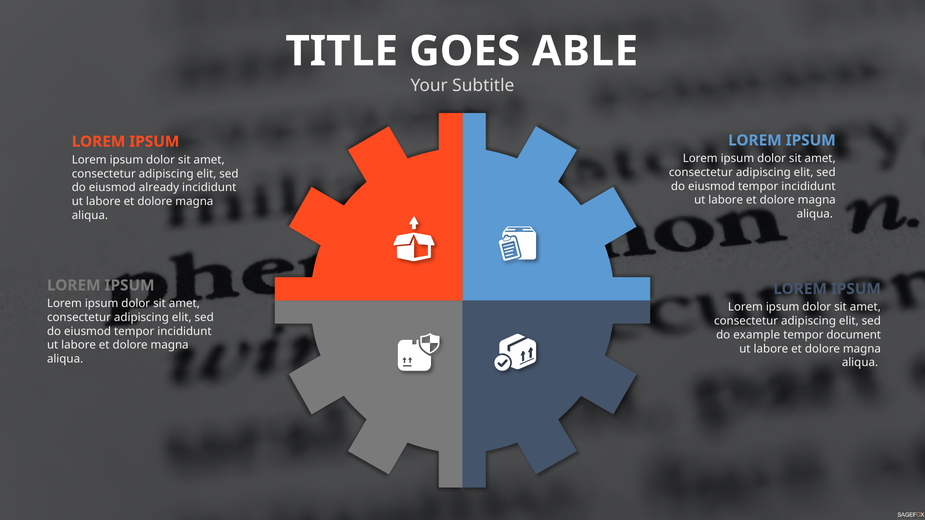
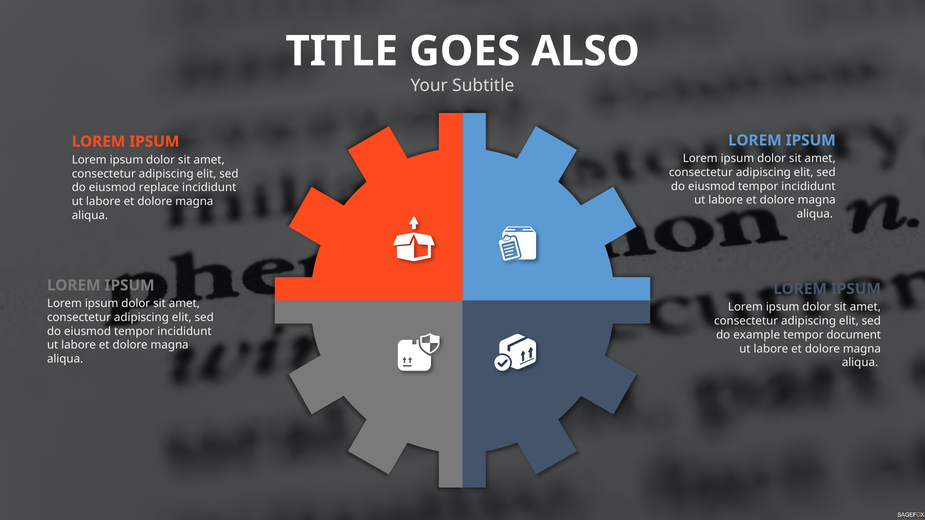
ABLE: ABLE -> ALSO (586, 51)
already: already -> replace (159, 188)
